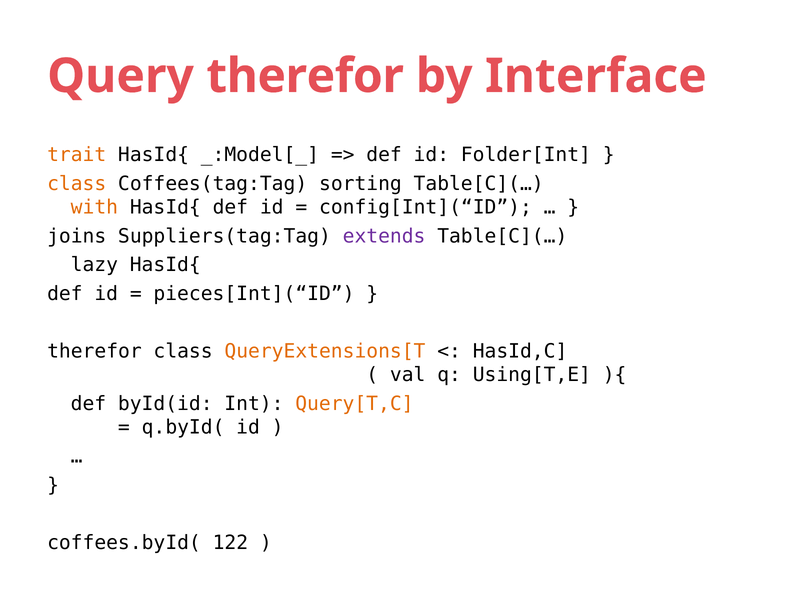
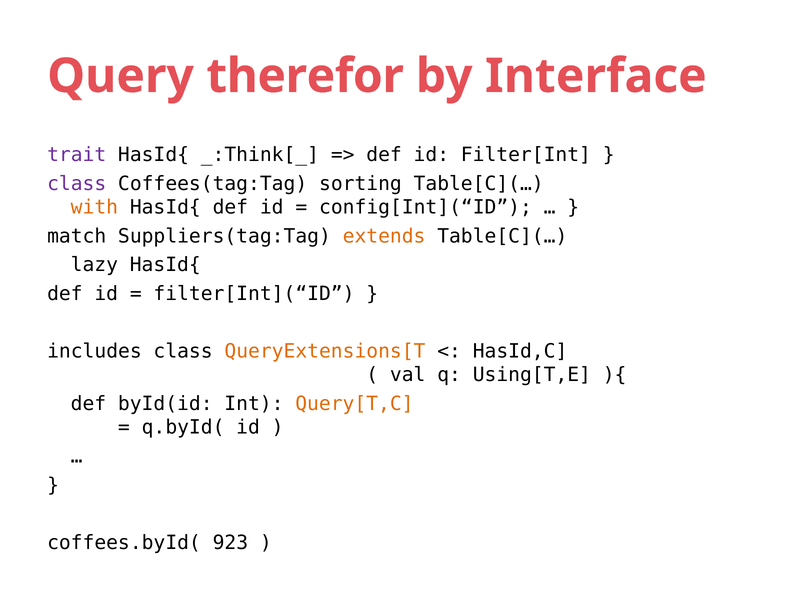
trait colour: orange -> purple (77, 155)
_:Model[_: _:Model[_ -> _:Think[_ (260, 155)
Folder[Int: Folder[Int -> Filter[Int (526, 155)
class colour: orange -> purple (77, 183)
joins: joins -> match (77, 236)
extends colour: purple -> orange (384, 236)
pieces[Int](“ID: pieces[Int](“ID -> filter[Int](“ID (254, 293)
therefor: therefor -> includes (94, 351)
122: 122 -> 923 (230, 542)
